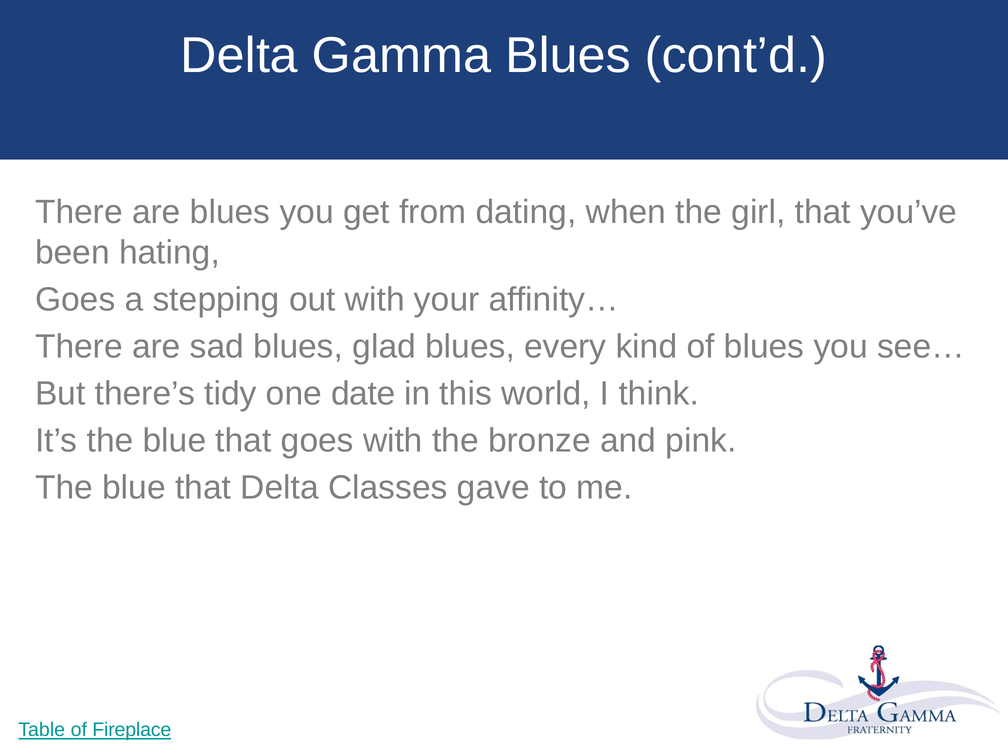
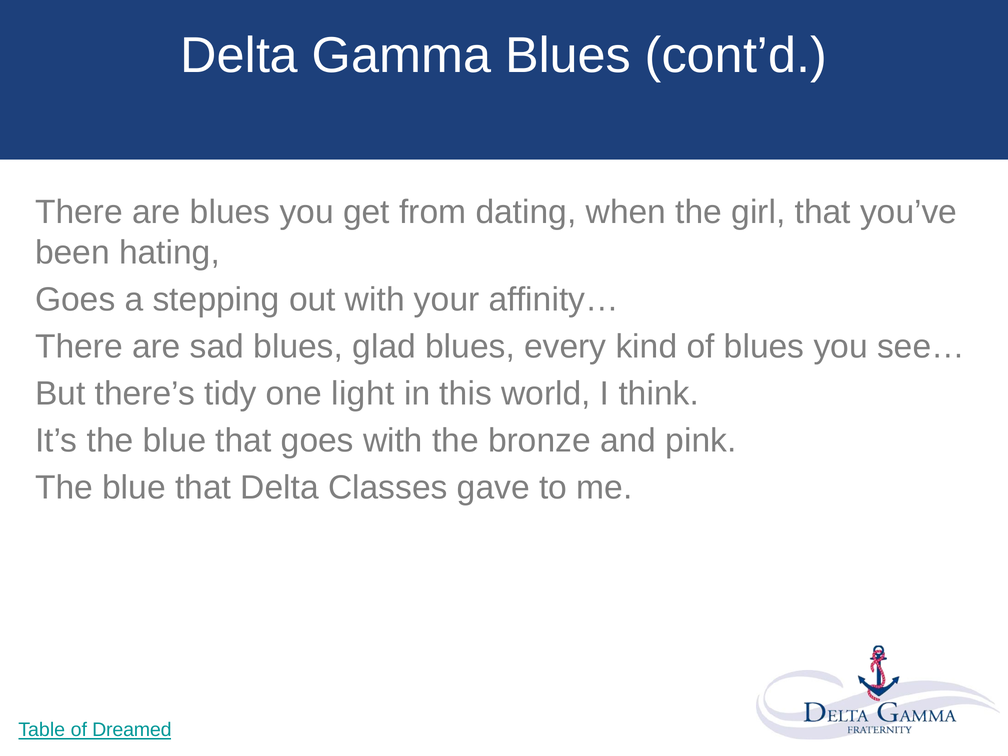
date: date -> light (363, 394)
Fireplace: Fireplace -> Dreamed (132, 730)
